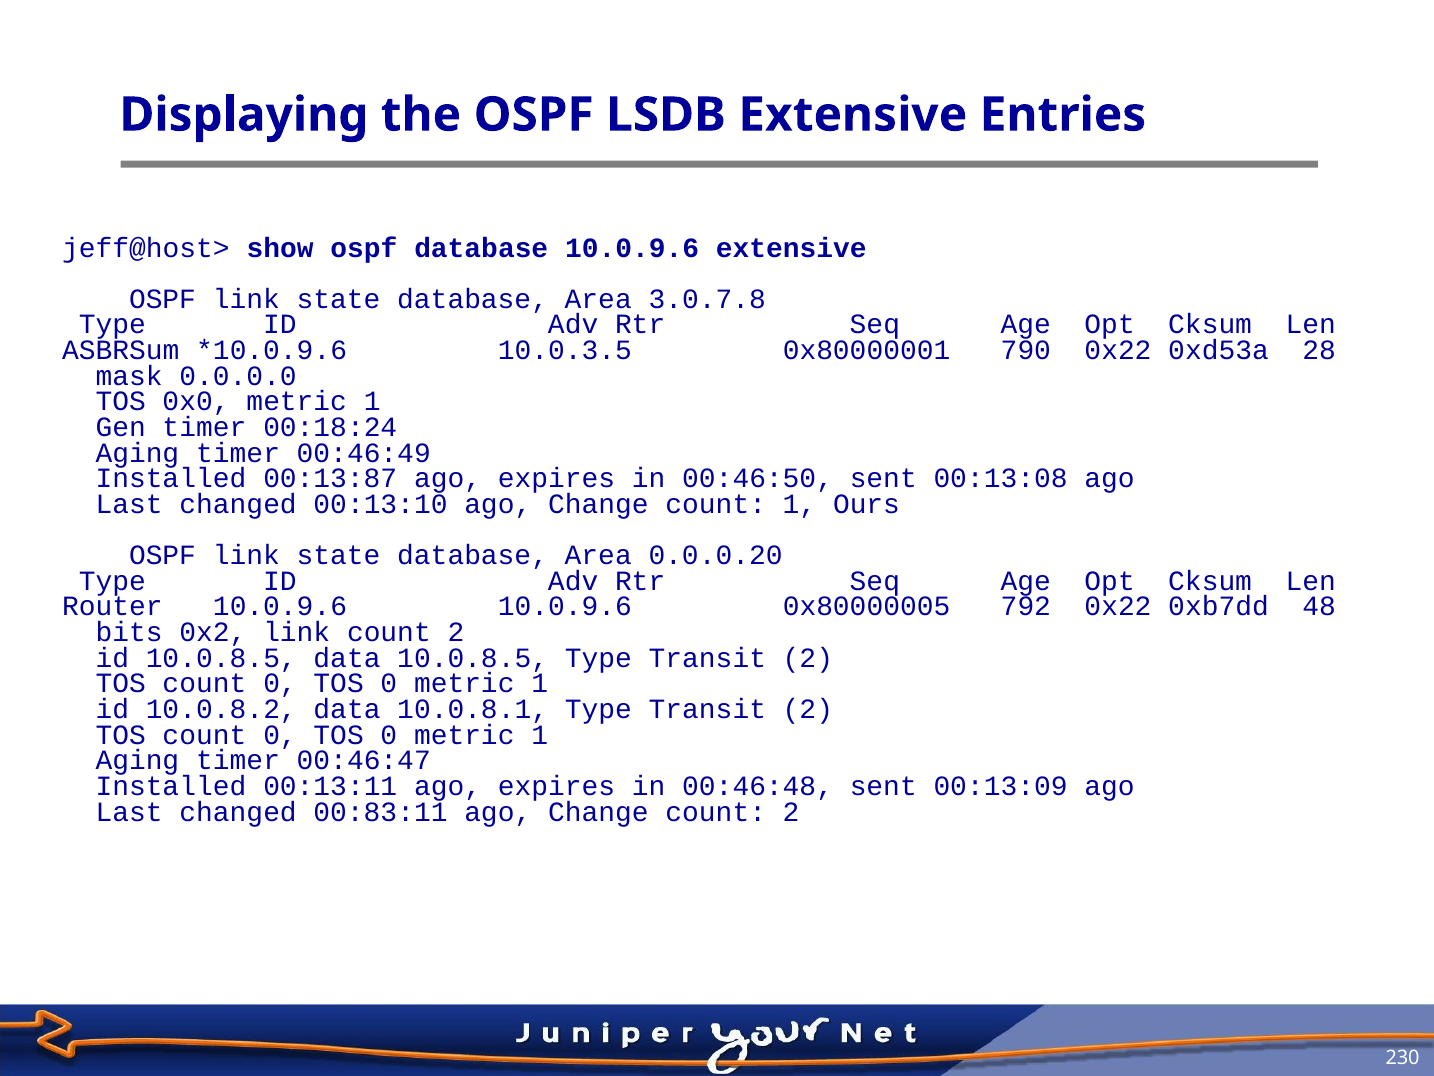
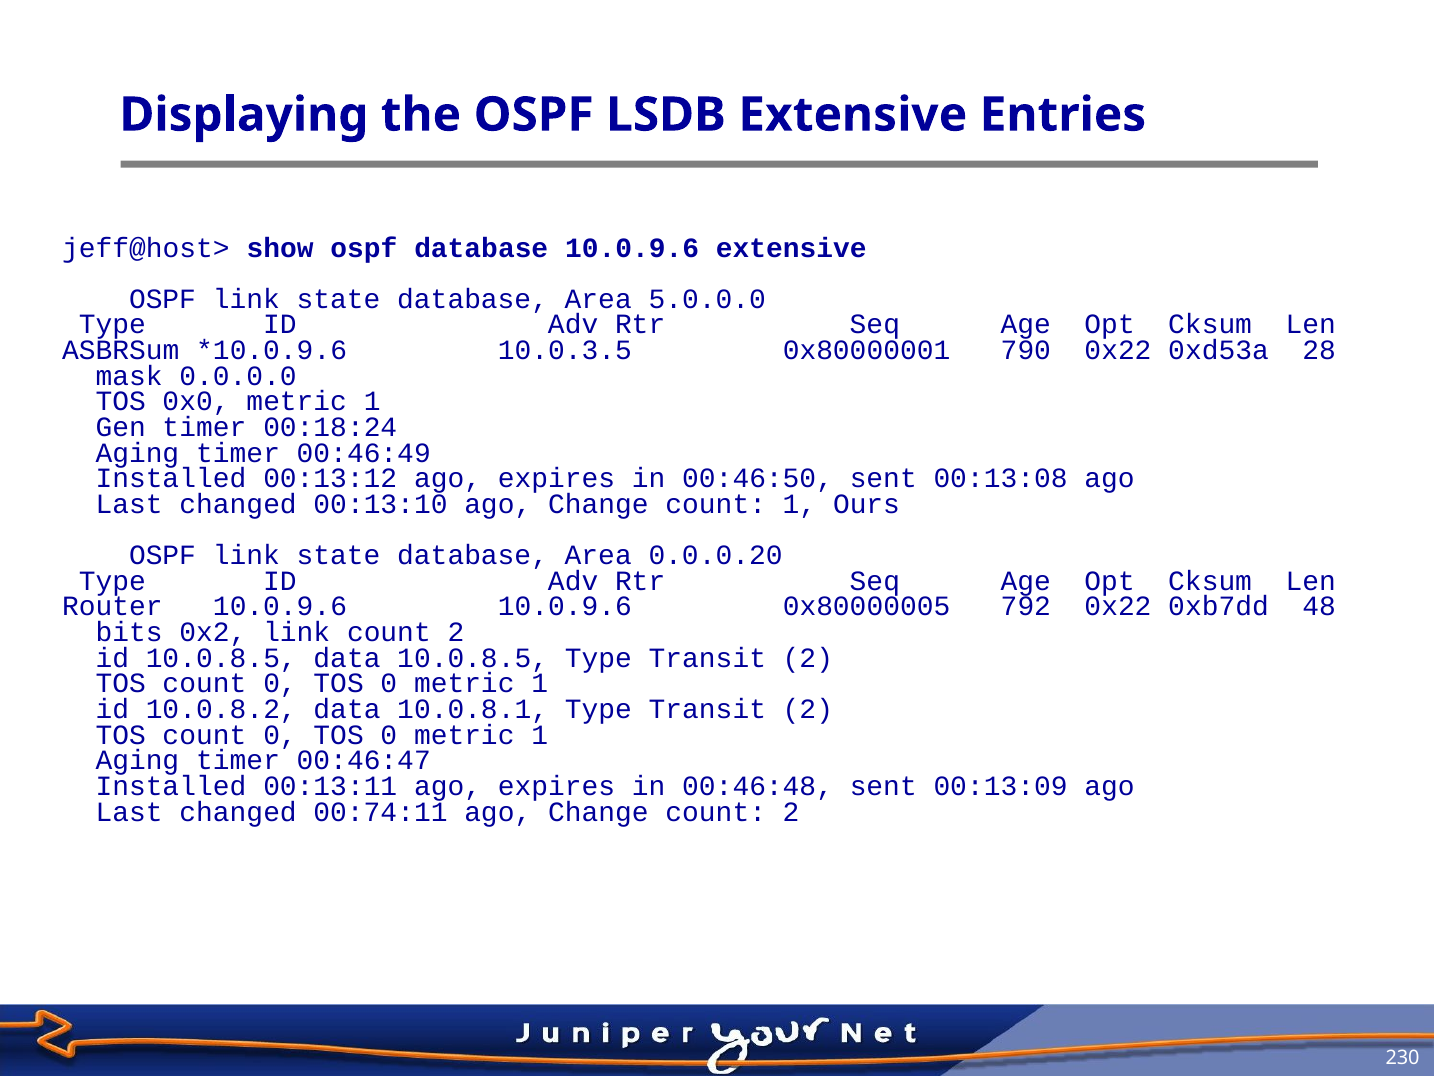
3.0.7.8: 3.0.7.8 -> 5.0.0.0 (707, 299)
00:13:87: 00:13:87 -> 00:13:12 (330, 478)
00:83:11: 00:83:11 -> 00:74:11 (380, 812)
